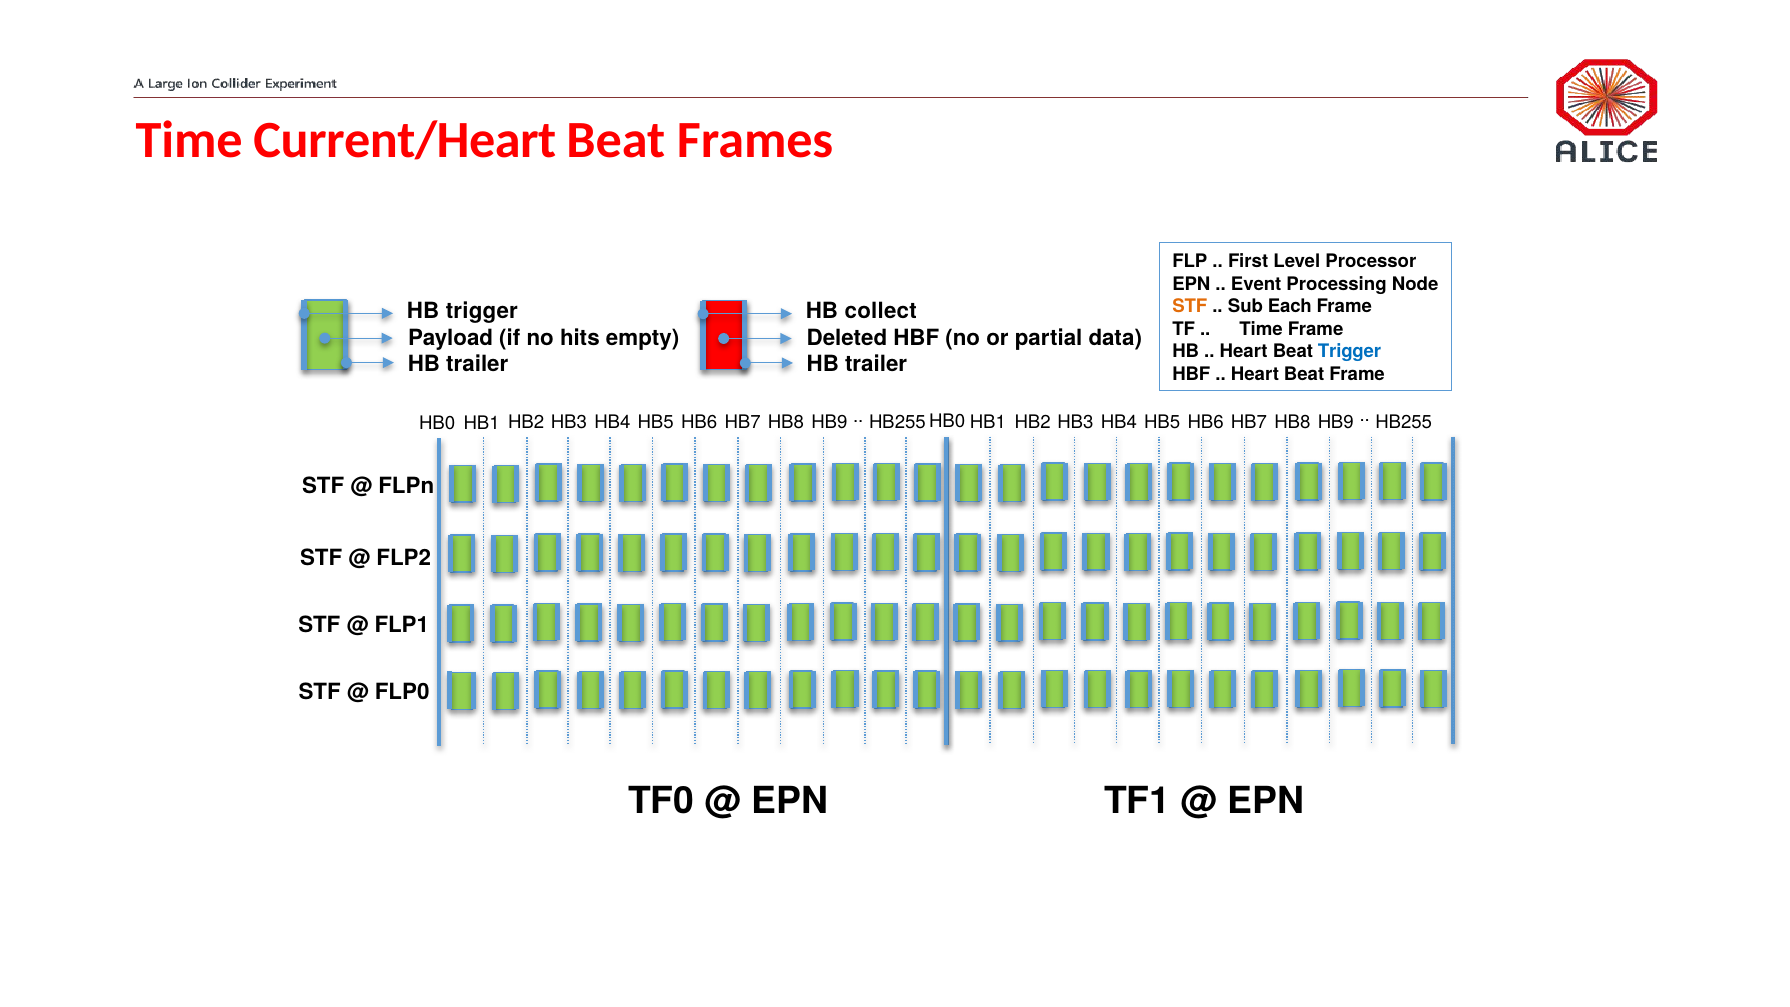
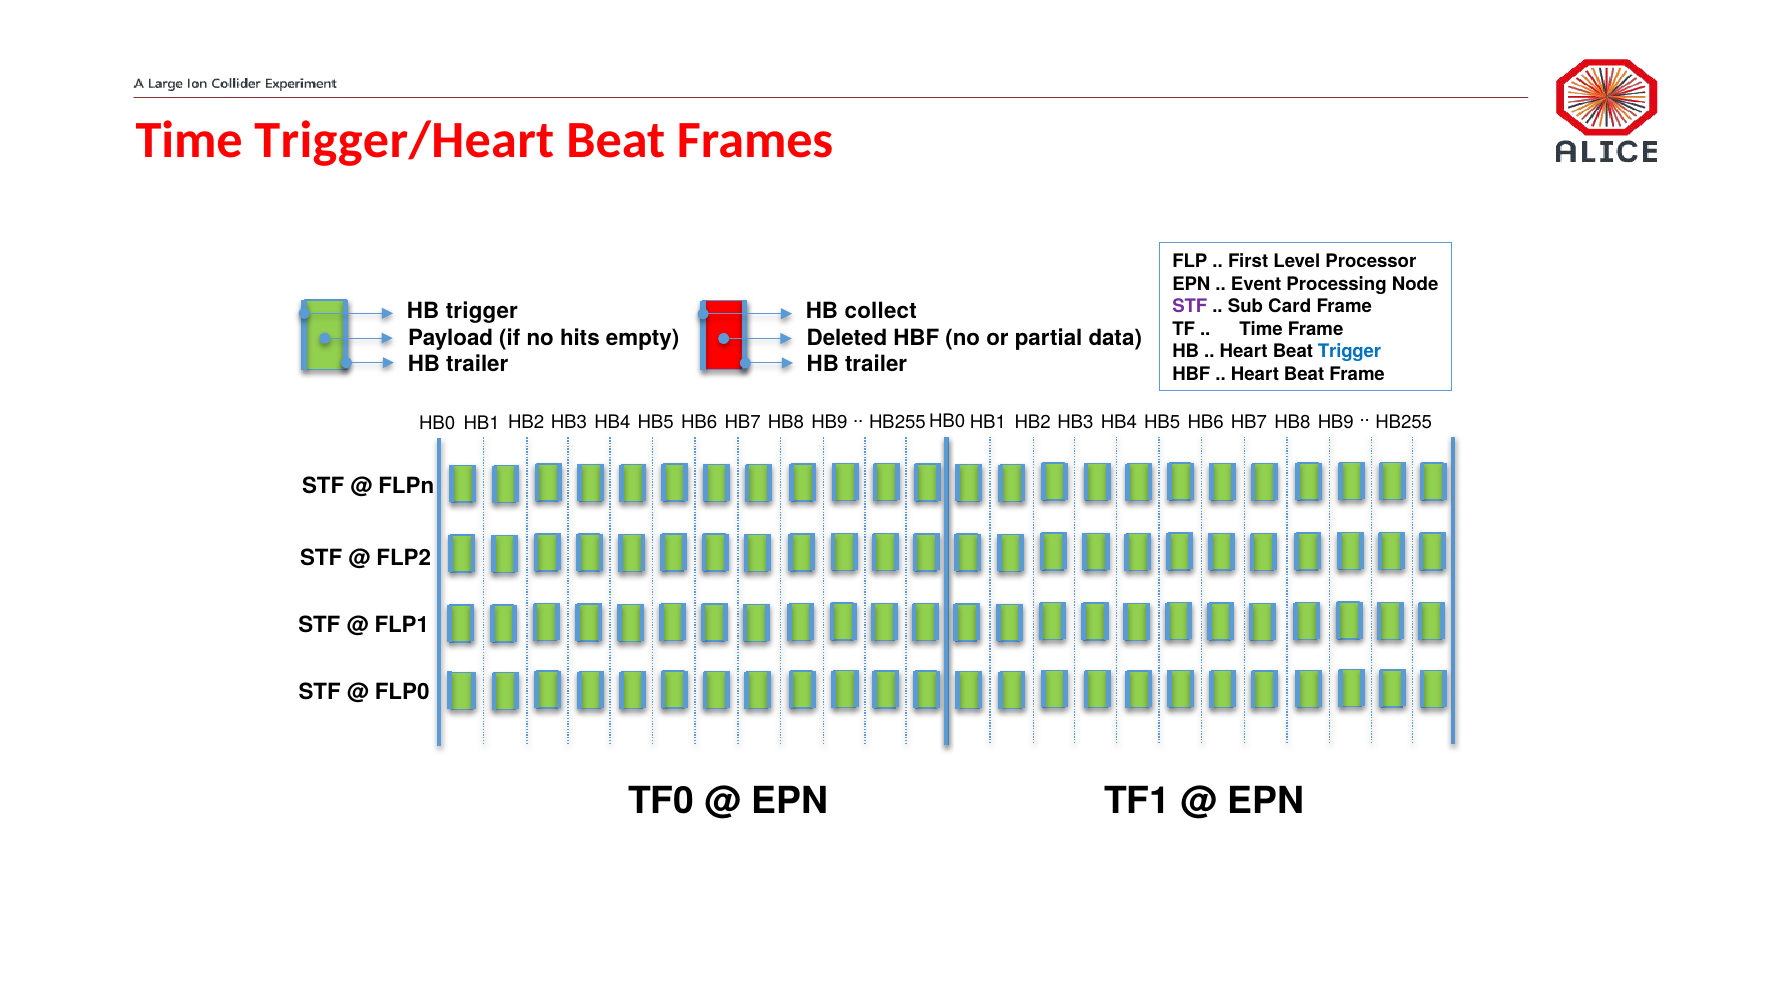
Current/Heart: Current/Heart -> Trigger/Heart (404, 140)
STF colour: orange -> purple (1190, 307)
Each: Each -> Card (1290, 307)
